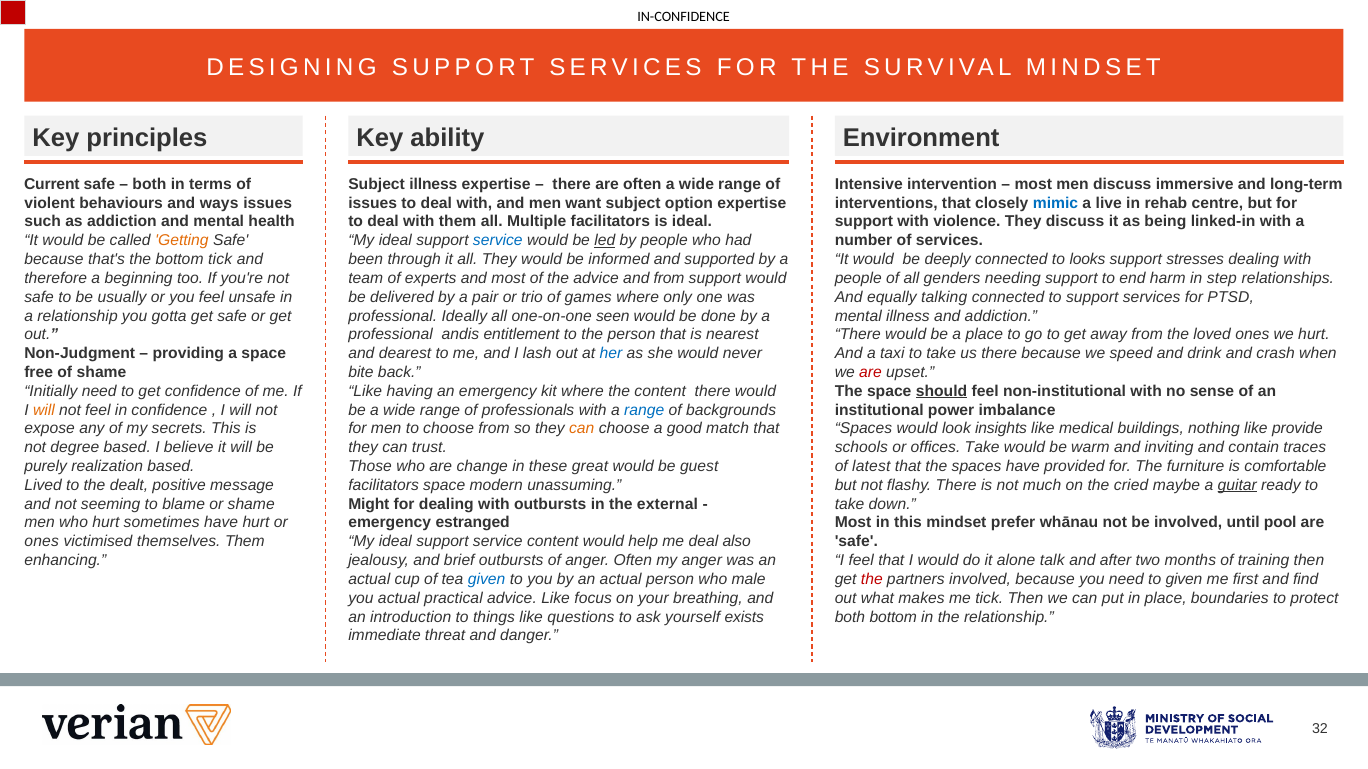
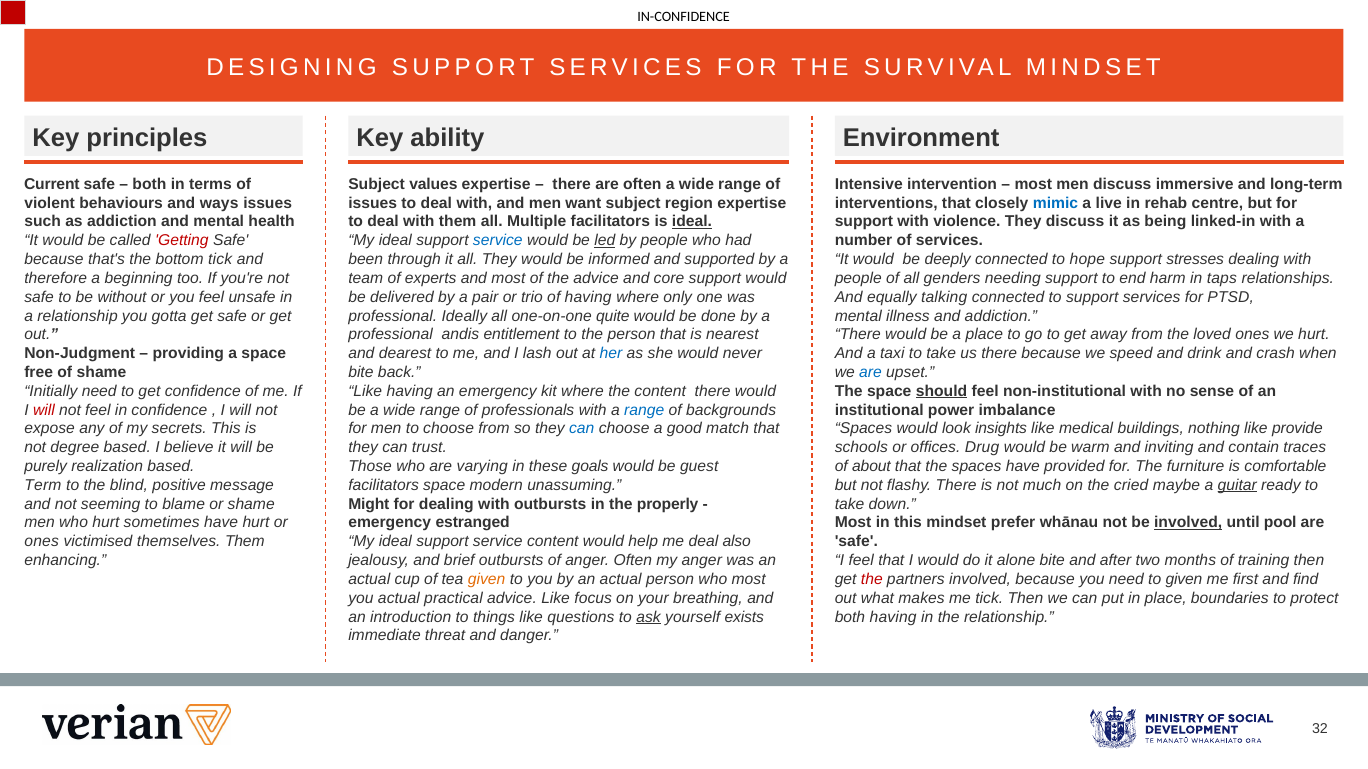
Subject illness: illness -> values (433, 184)
option: option -> region (689, 203)
ideal underline: none -> present (692, 222)
Getting colour: orange -> red (182, 241)
looks: looks -> hope (1087, 260)
and from: from -> core (669, 278)
step: step -> taps (1222, 278)
usually: usually -> without (122, 297)
of games: games -> having (588, 297)
seen: seen -> quite (613, 316)
are colour: red -> blue (870, 373)
will colour: orange -> red (44, 410)
can colour: orange -> blue (582, 429)
offices Take: Take -> Drug (982, 448)
change: change -> varying (482, 467)
great: great -> goals (590, 467)
latest: latest -> about (871, 467)
Lived: Lived -> Term (43, 485)
dealt: dealt -> blind (129, 485)
external: external -> properly (668, 504)
involved underline: none -> present (1188, 523)
alone talk: talk -> bite (1052, 561)
given colour: blue -> orange (487, 580)
who male: male -> most (749, 580)
ask underline: none -> present (648, 617)
both bottom: bottom -> having (893, 617)
